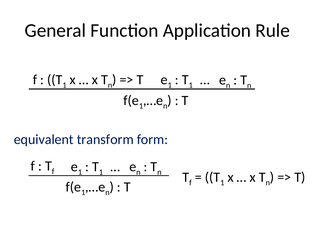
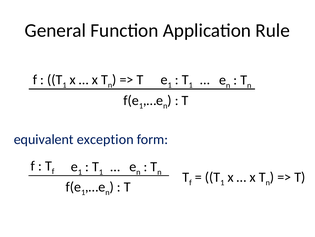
transform: transform -> exception (105, 139)
